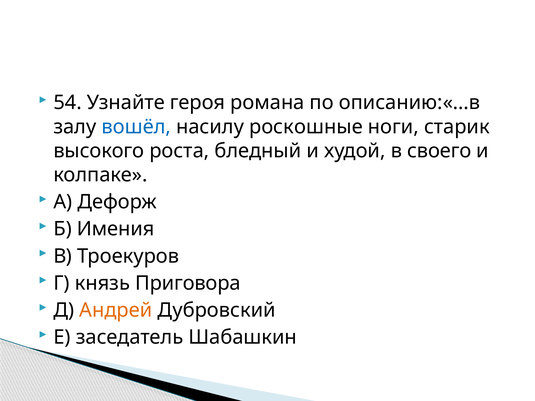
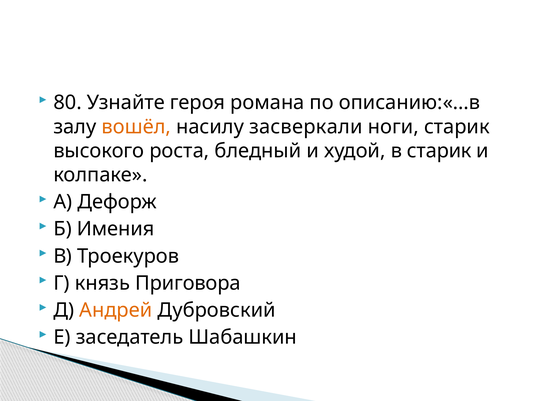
54: 54 -> 80 (68, 103)
вошёл colour: blue -> orange (136, 127)
роскошные: роскошные -> засверкали (306, 127)
в своего: своего -> старик (439, 151)
